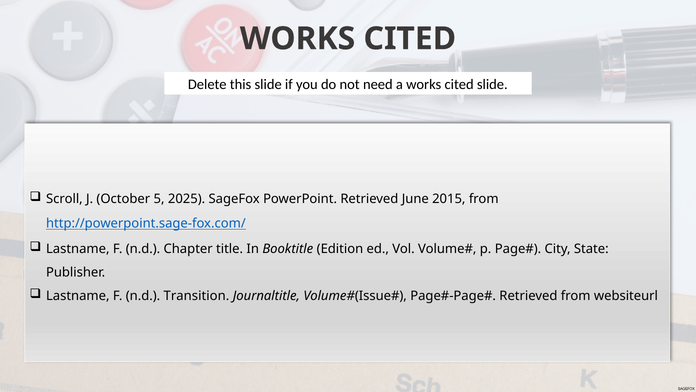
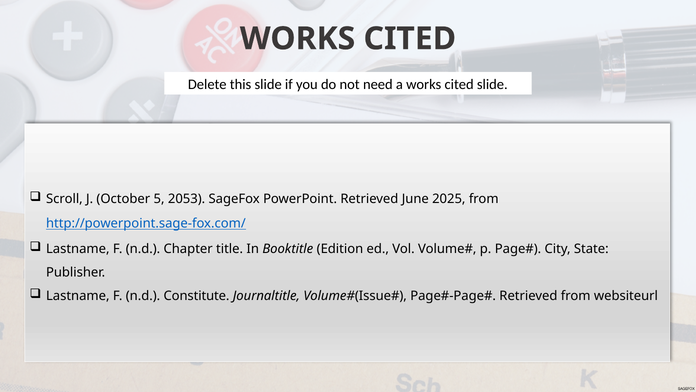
2025: 2025 -> 2053 (187, 199)
2015: 2015 -> 2025 (449, 199)
Transition: Transition -> Constitute (197, 296)
